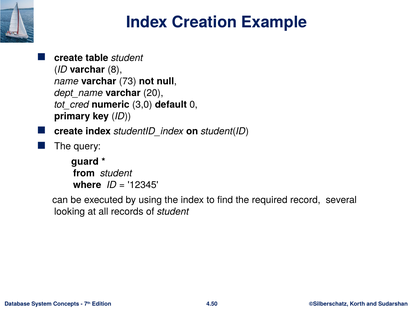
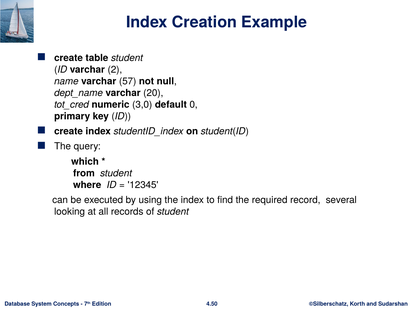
8: 8 -> 2 (115, 70)
73: 73 -> 57 (128, 81)
guard: guard -> which (85, 162)
